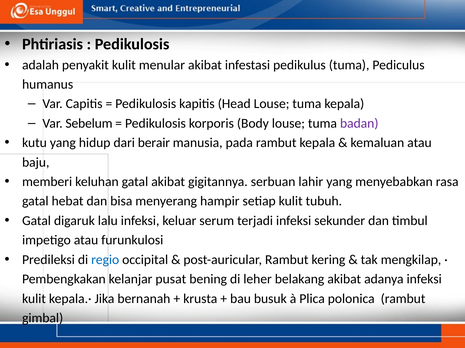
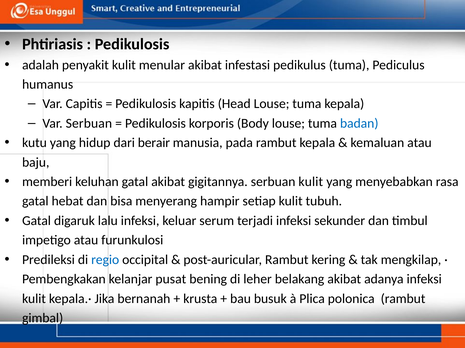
Var Sebelum: Sebelum -> Serbuan (89, 124)
badan colour: purple -> blue (359, 124)
serbuan lahir: lahir -> kulit (311, 182)
